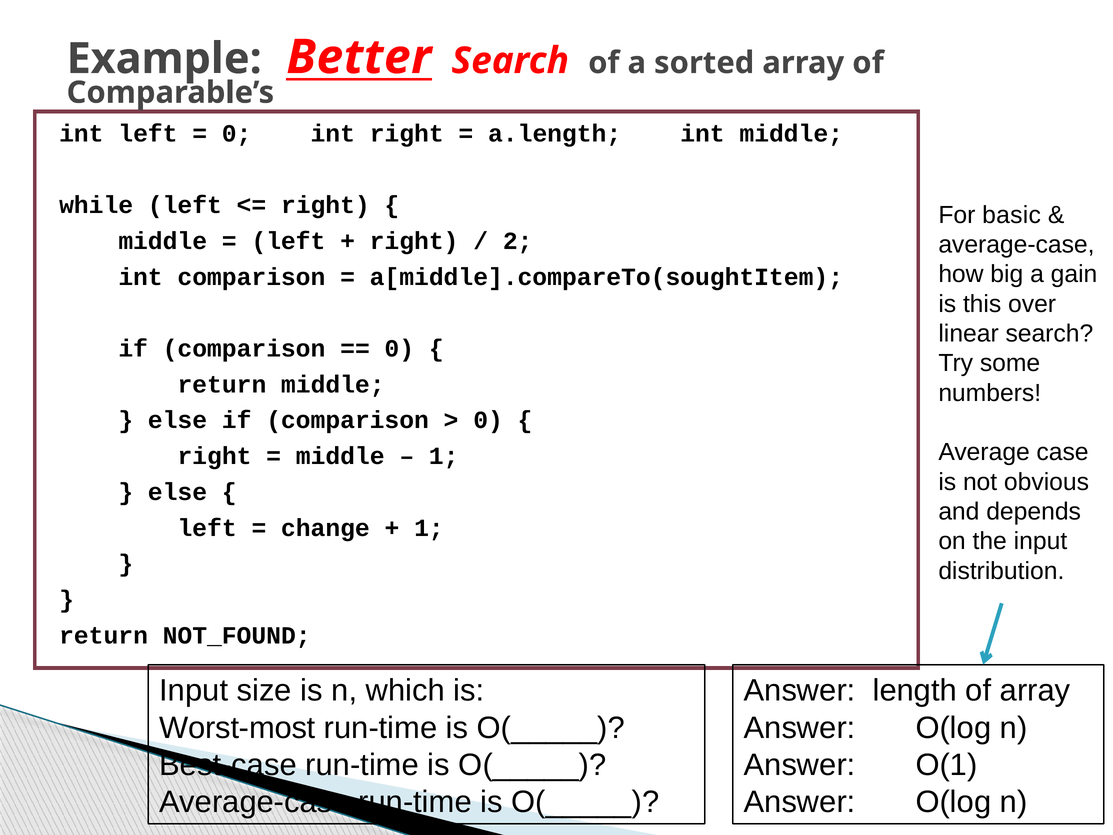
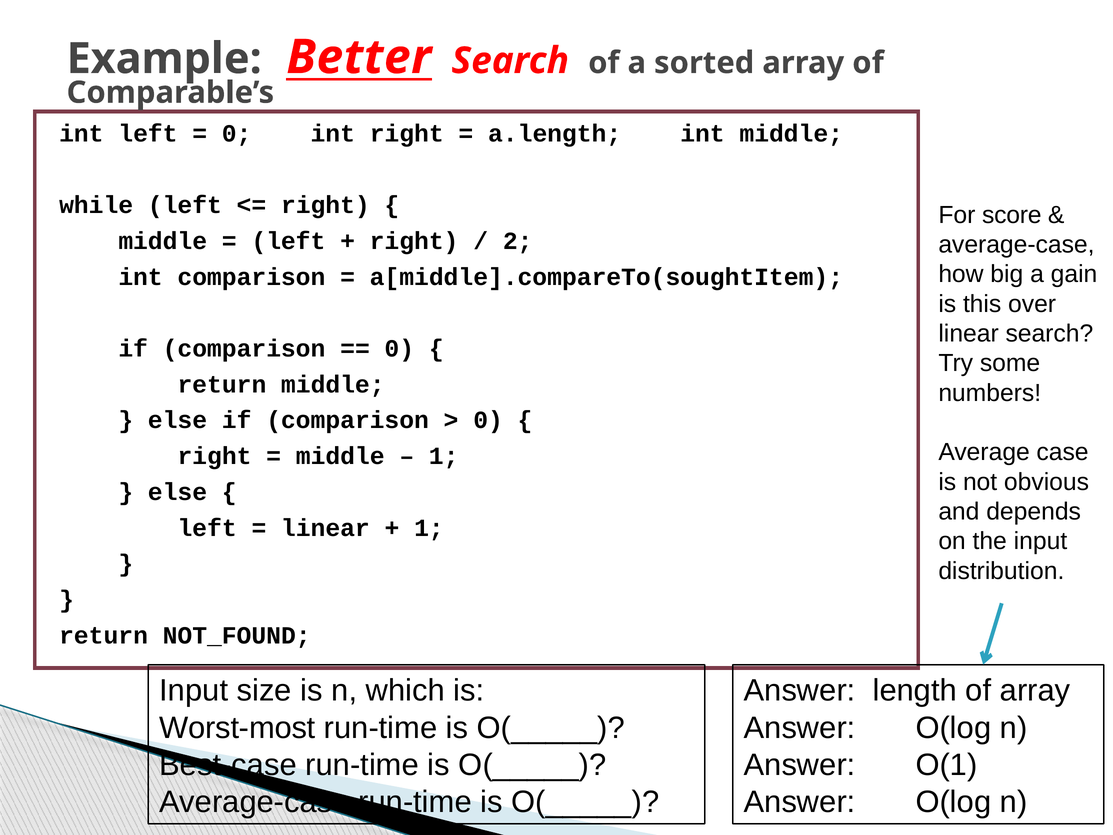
basic: basic -> score (1012, 215)
change: change -> linear (325, 528)
